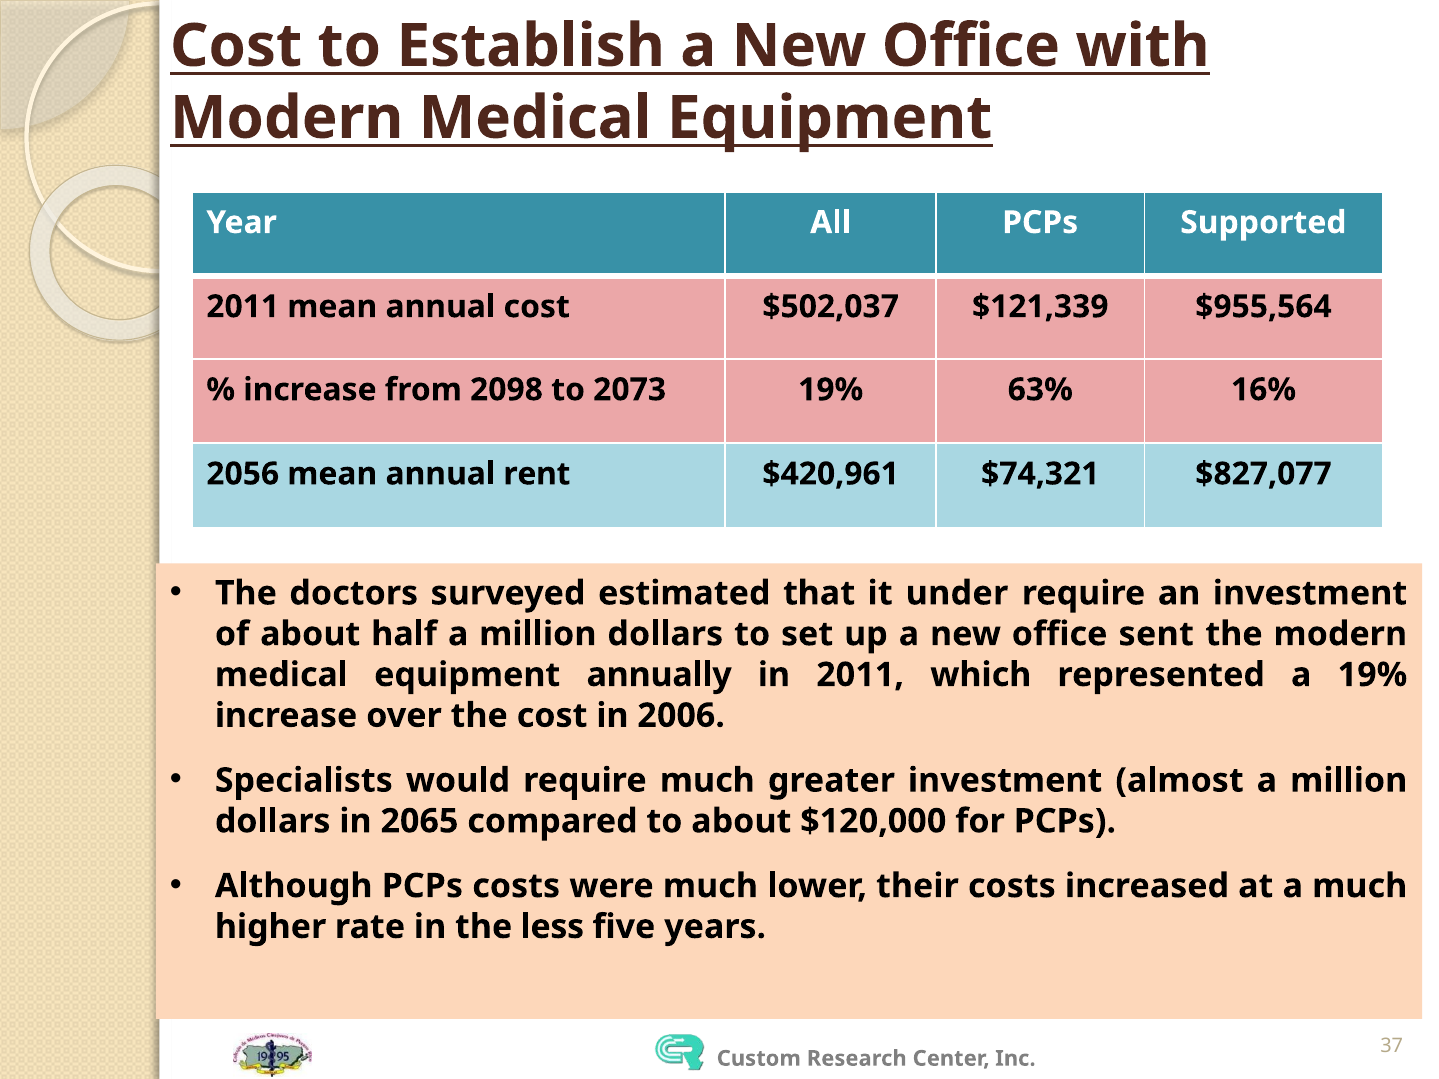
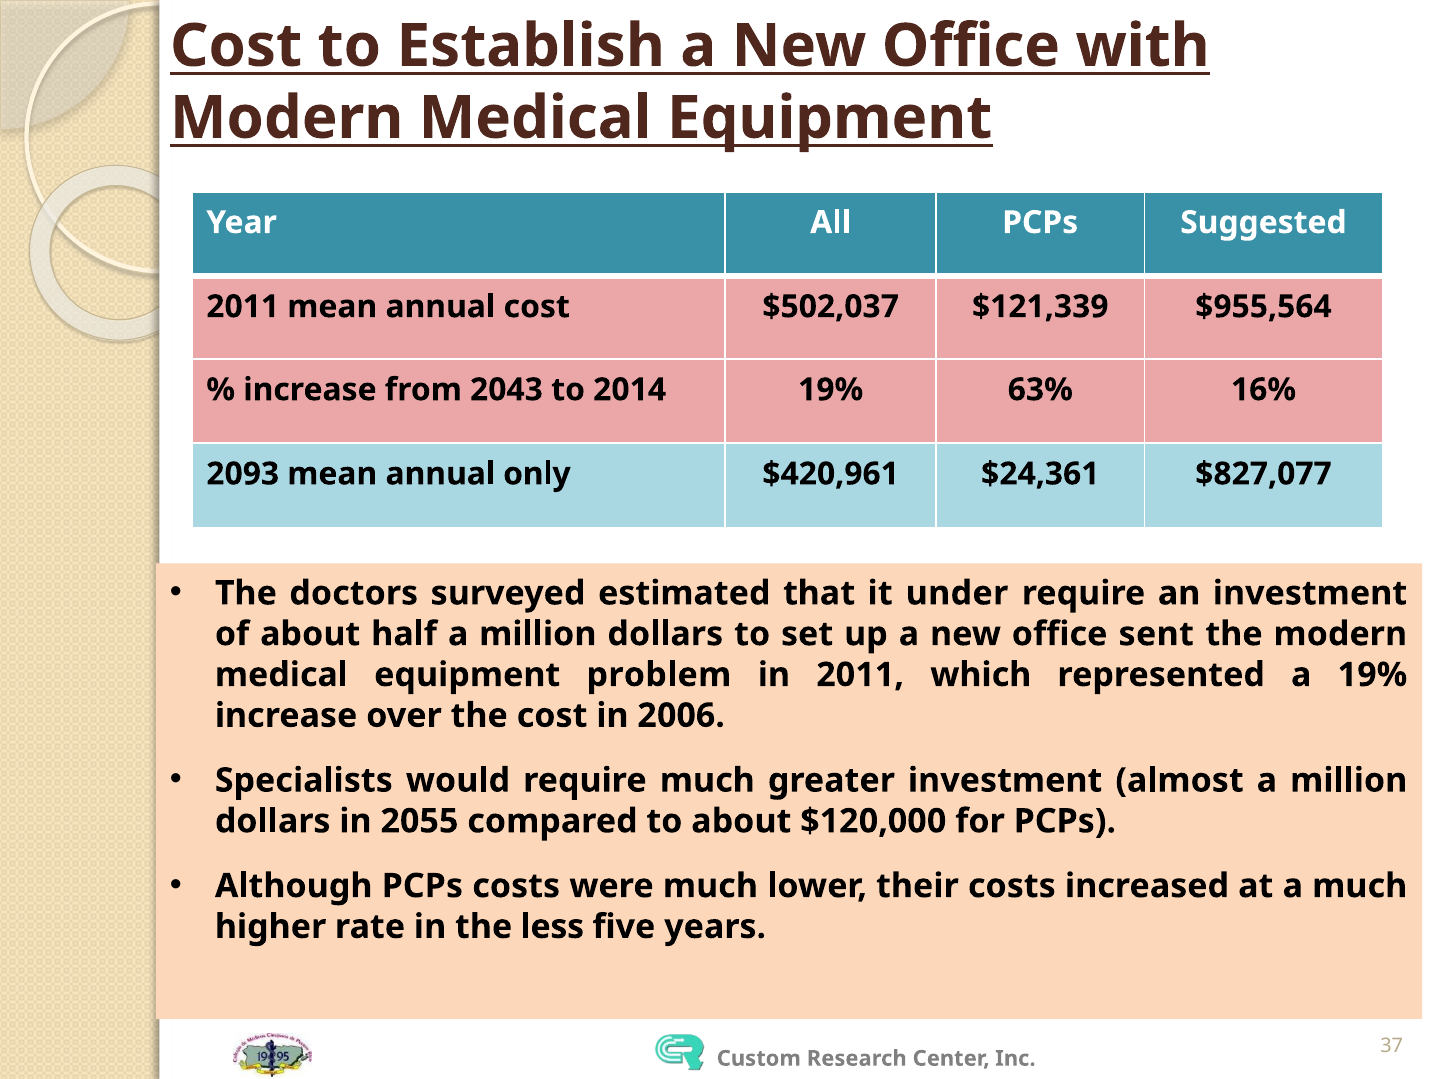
Supported: Supported -> Suggested (1263, 223)
2098: 2098 -> 2043 (506, 390)
2073: 2073 -> 2014 (630, 390)
2056: 2056 -> 2093 (243, 474)
rent: rent -> only (537, 474)
$74,321: $74,321 -> $24,361 (1040, 474)
annually: annually -> problem (659, 675)
2065: 2065 -> 2055 (419, 821)
